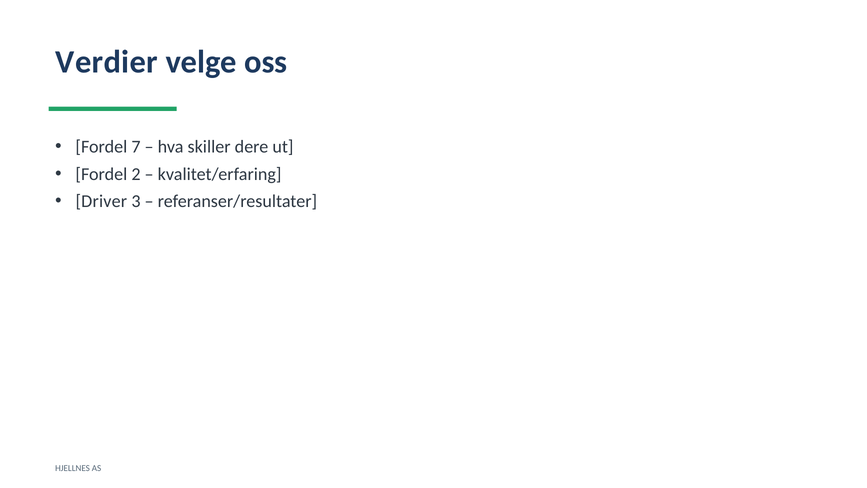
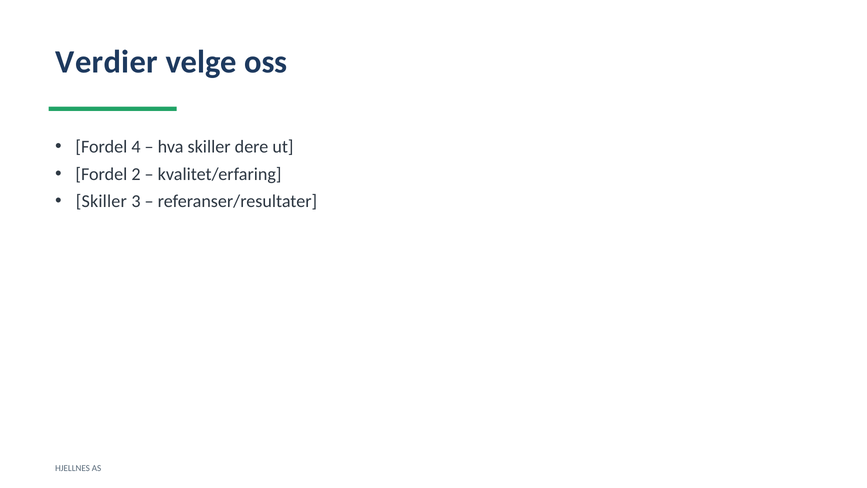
7: 7 -> 4 (136, 147)
Driver: Driver -> Skiller (101, 201)
